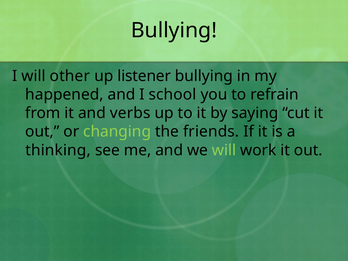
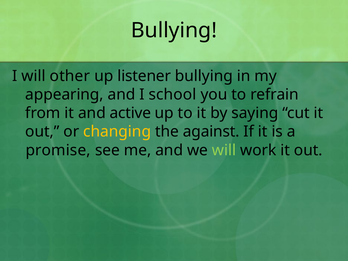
happened: happened -> appearing (64, 94)
verbs: verbs -> active (130, 113)
changing colour: light green -> yellow (117, 132)
friends: friends -> against (211, 132)
thinking: thinking -> promise (58, 150)
